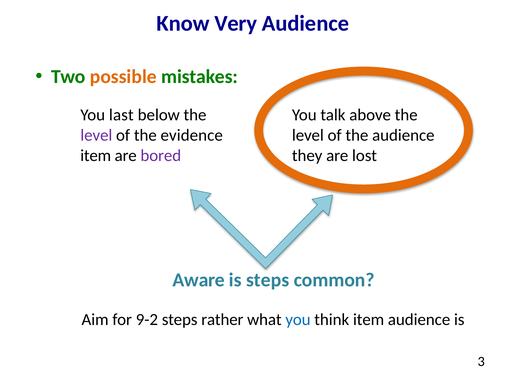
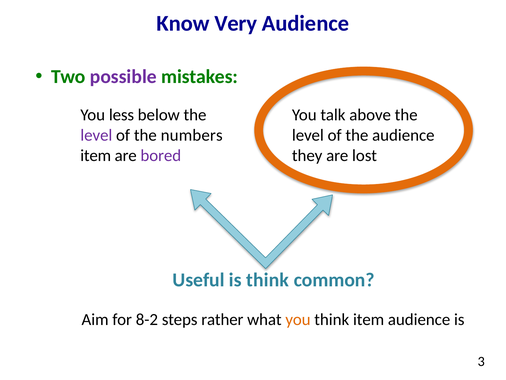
possible colour: orange -> purple (123, 77)
last: last -> less (121, 115)
evidence: evidence -> numbers (192, 135)
Aware: Aware -> Useful (199, 279)
is steps: steps -> think (268, 279)
9-2: 9-2 -> 8-2 (147, 319)
you colour: blue -> orange (298, 319)
